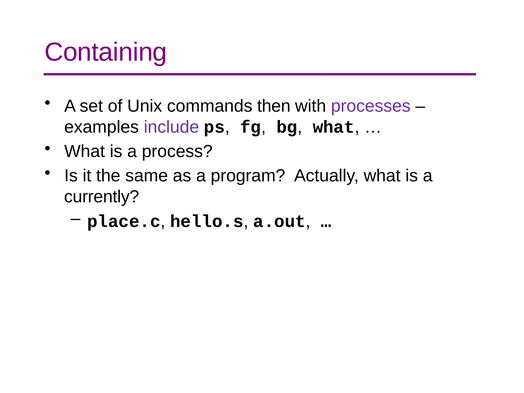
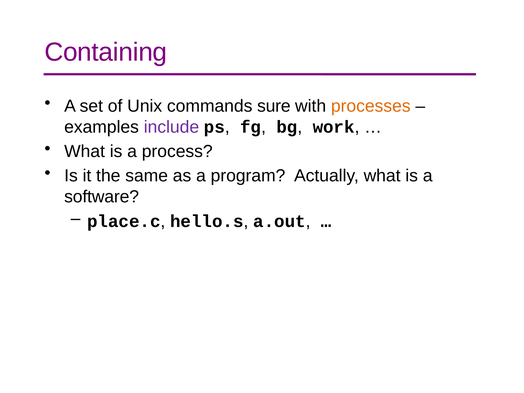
then: then -> sure (274, 106)
processes colour: purple -> orange (371, 106)
what: what -> work (334, 127)
currently: currently -> software (102, 197)
